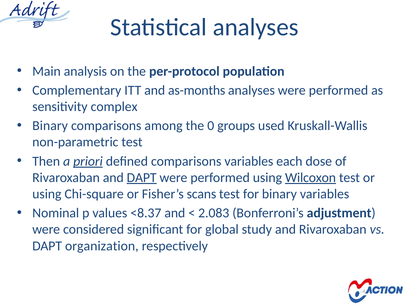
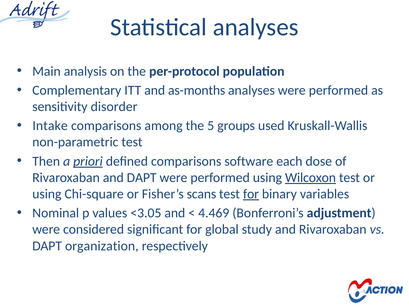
complex: complex -> disorder (114, 107)
Binary: Binary -> Intake (50, 126)
0: 0 -> 5 (211, 126)
comparisons variables: variables -> software (249, 161)
DAPT underline: present -> none (142, 177)
for underline: none -> present (251, 194)
<8.37: <8.37 -> <3.05 (146, 213)
2.083: 2.083 -> 4.469 (214, 213)
